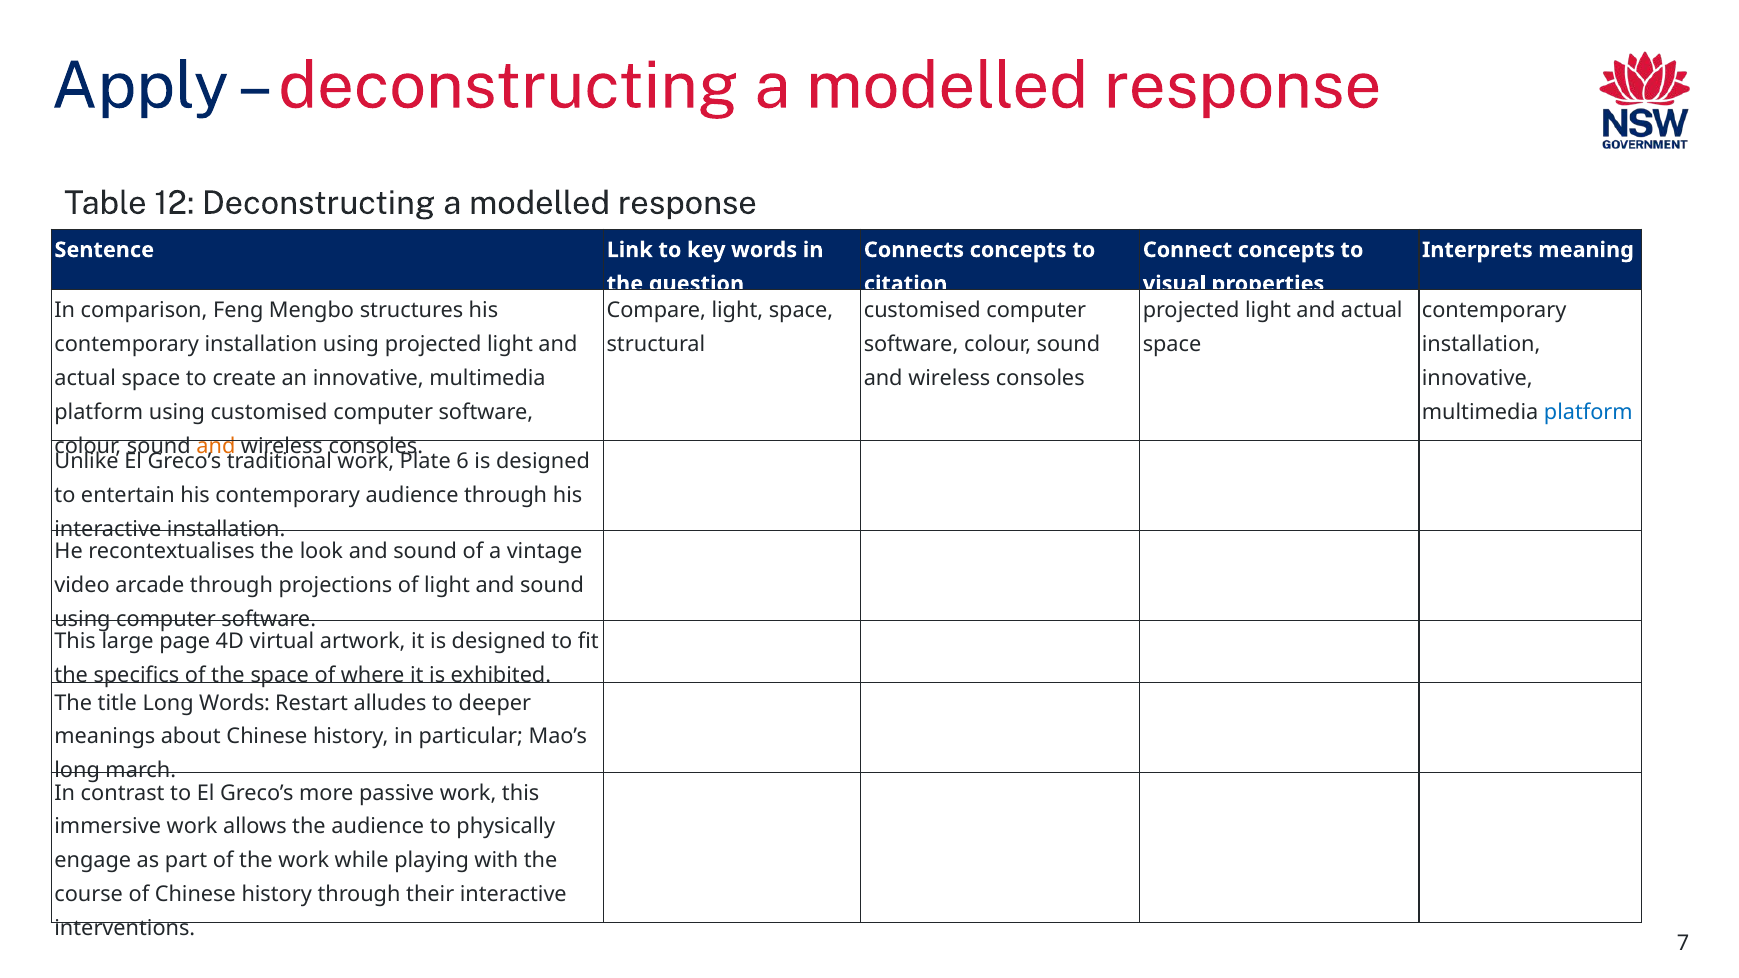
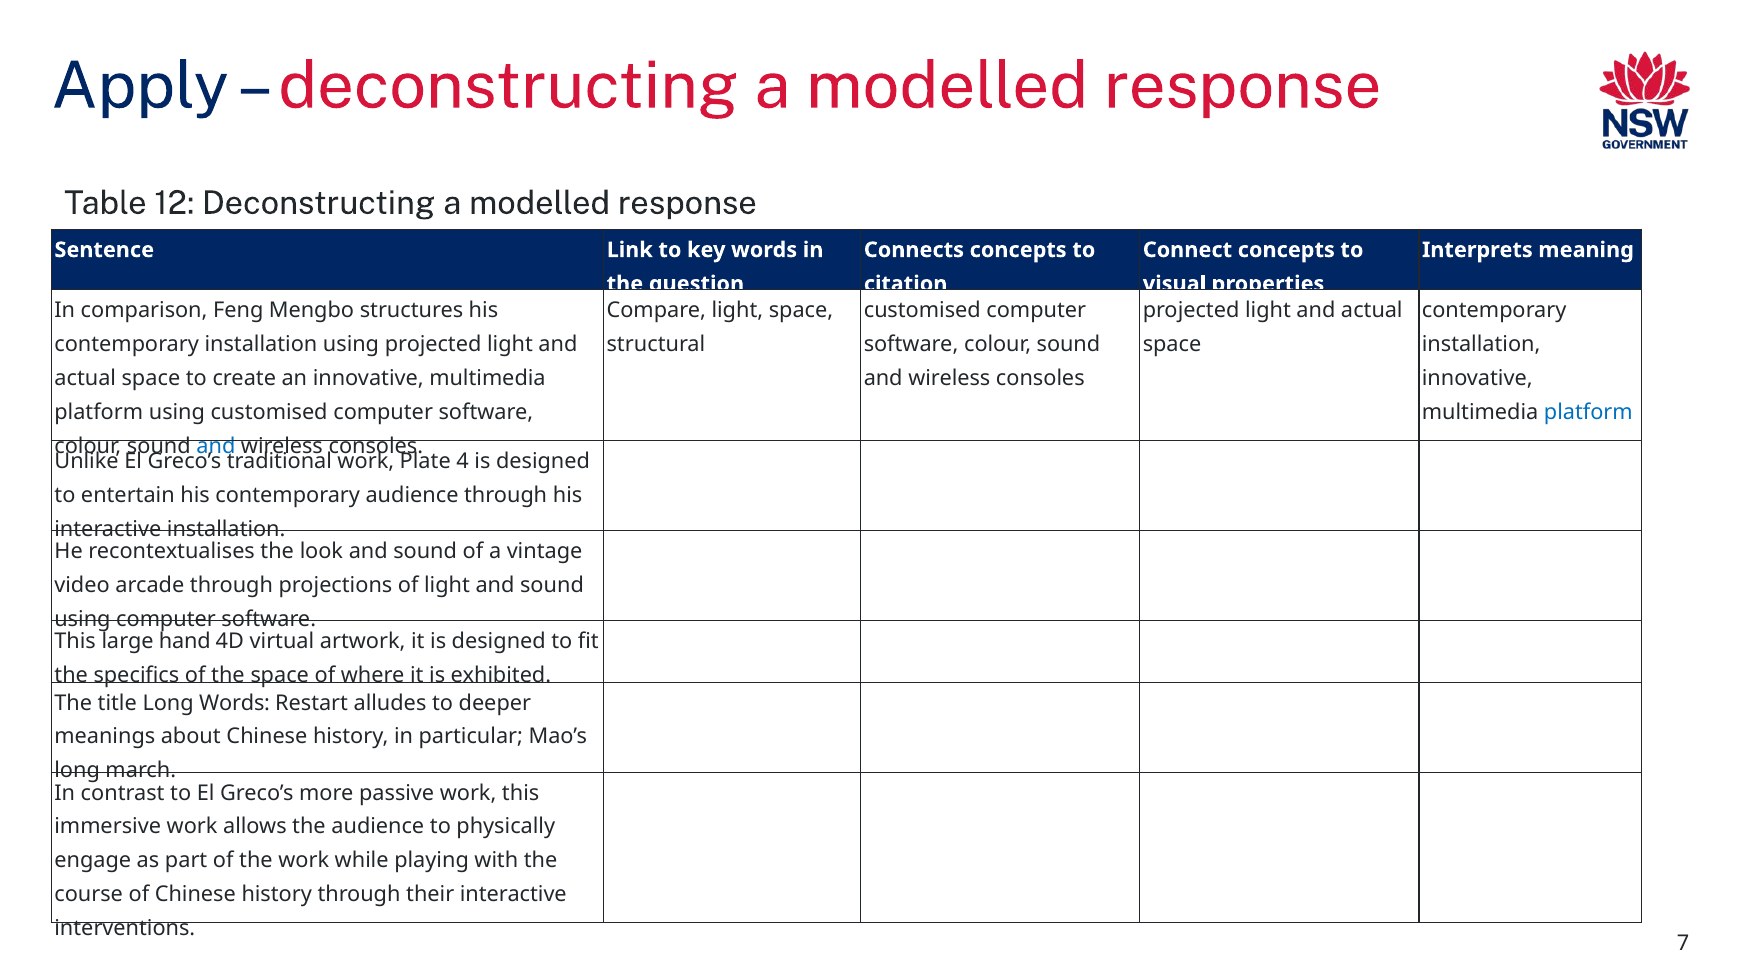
and colour: orange -> blue (216, 446)
6: 6 -> 4 (463, 461)
page: page -> hand (185, 641)
